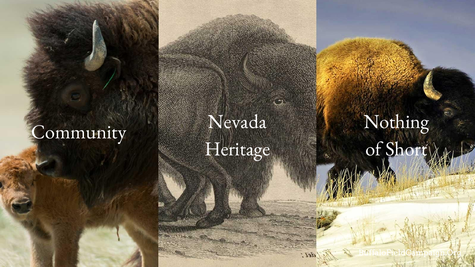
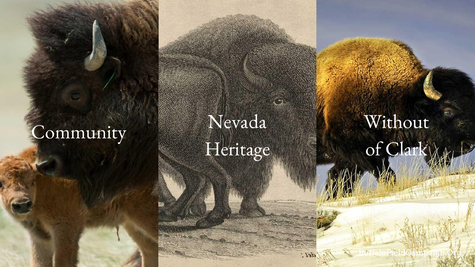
Nothing: Nothing -> Without (396, 122)
Short: Short -> Clark (406, 149)
